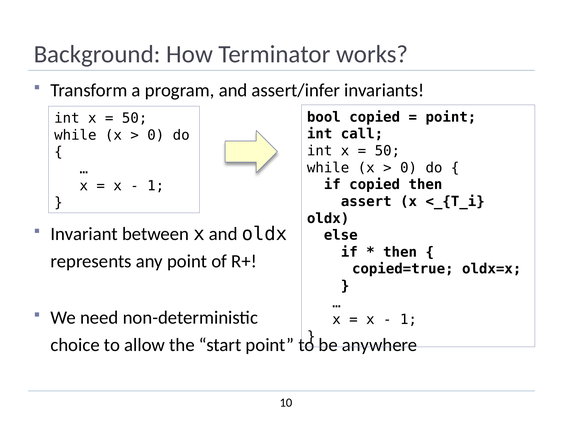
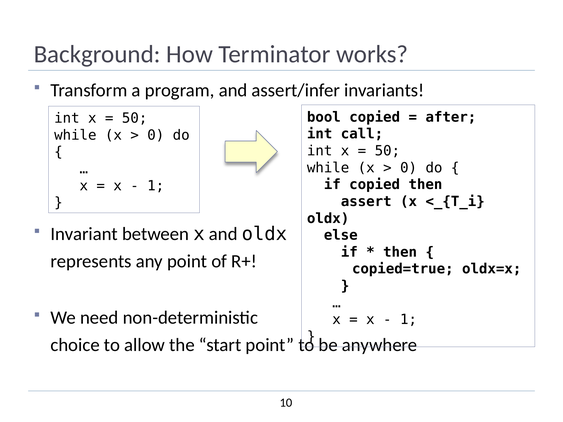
point: point -> after (451, 117)
